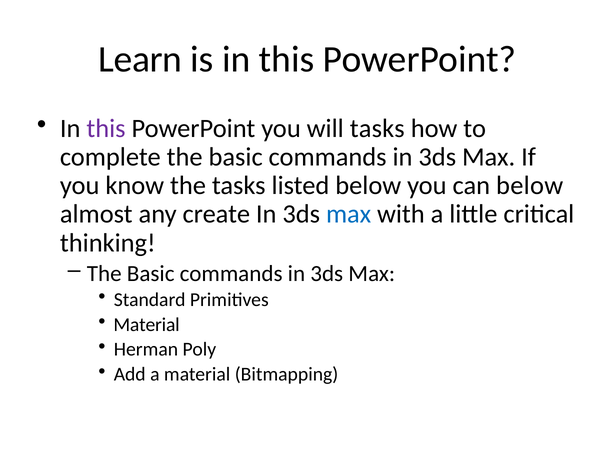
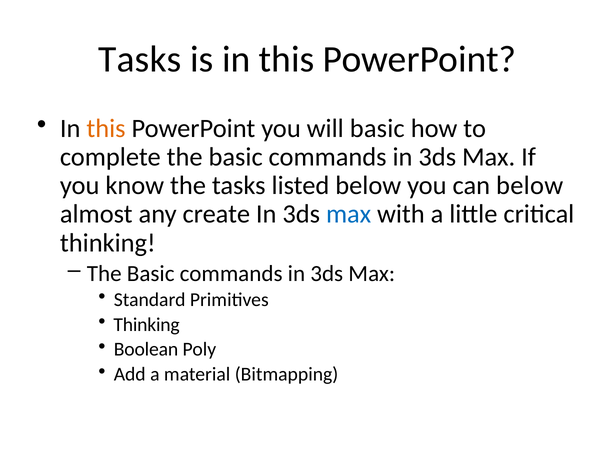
Learn: Learn -> Tasks (140, 60)
this colour: purple -> orange (106, 128)
will tasks: tasks -> basic (377, 128)
Material: Material -> Thinking (147, 325)
Herman: Herman -> Boolean (146, 350)
